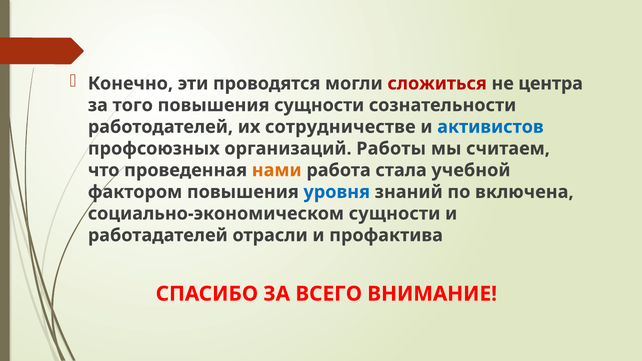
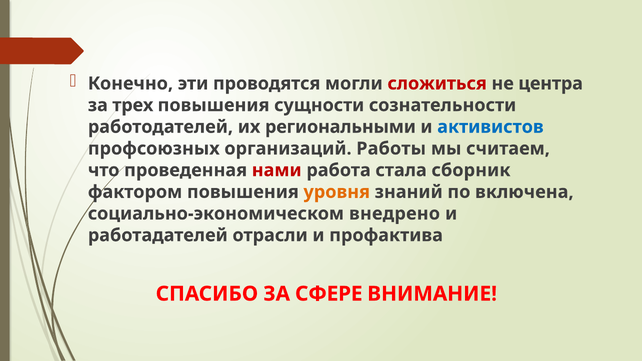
того: того -> трех (133, 105)
сотрудничестве: сотрудничестве -> региональными (340, 127)
нами colour: orange -> red (277, 170)
учебной: учебной -> сборник (471, 170)
уровня colour: blue -> orange (337, 192)
социально-экономическом сущности: сущности -> внедрено (395, 214)
ВСЕГО: ВСЕГО -> СФЕРЕ (329, 294)
